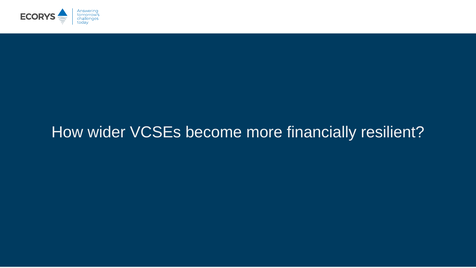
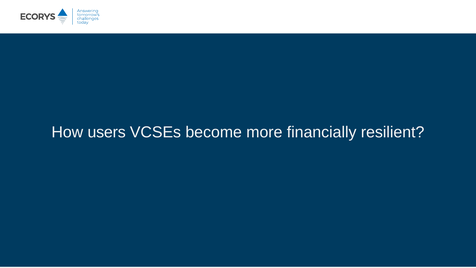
wider: wider -> users (107, 132)
